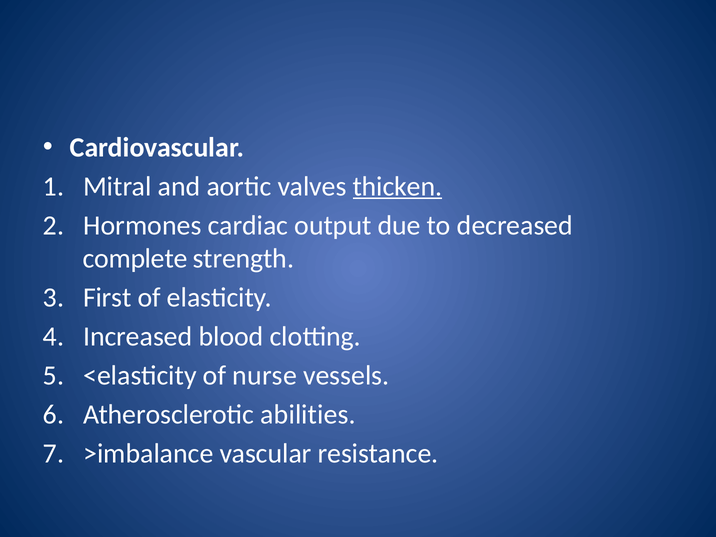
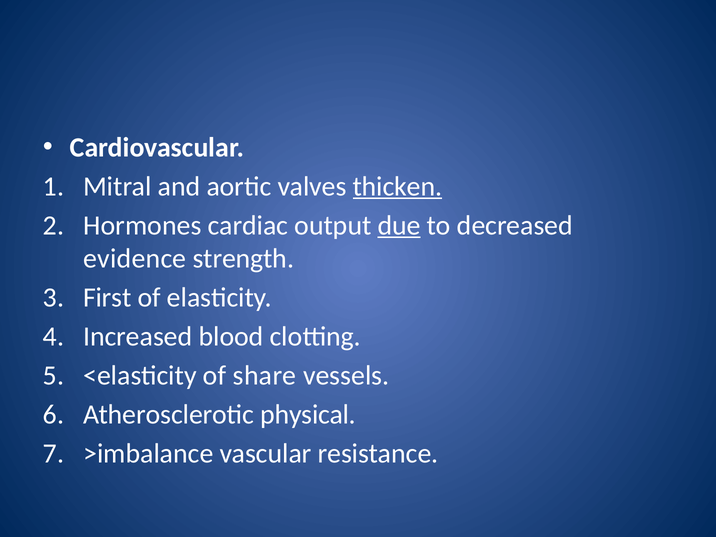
due underline: none -> present (399, 225)
complete: complete -> evidence (135, 259)
nurse: nurse -> share (265, 375)
abilities: abilities -> physical (308, 414)
